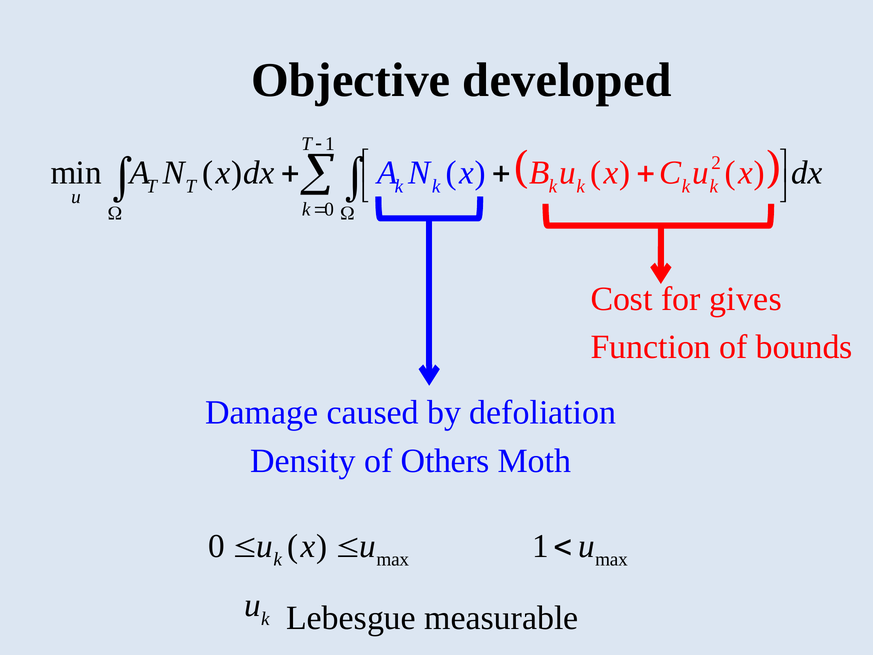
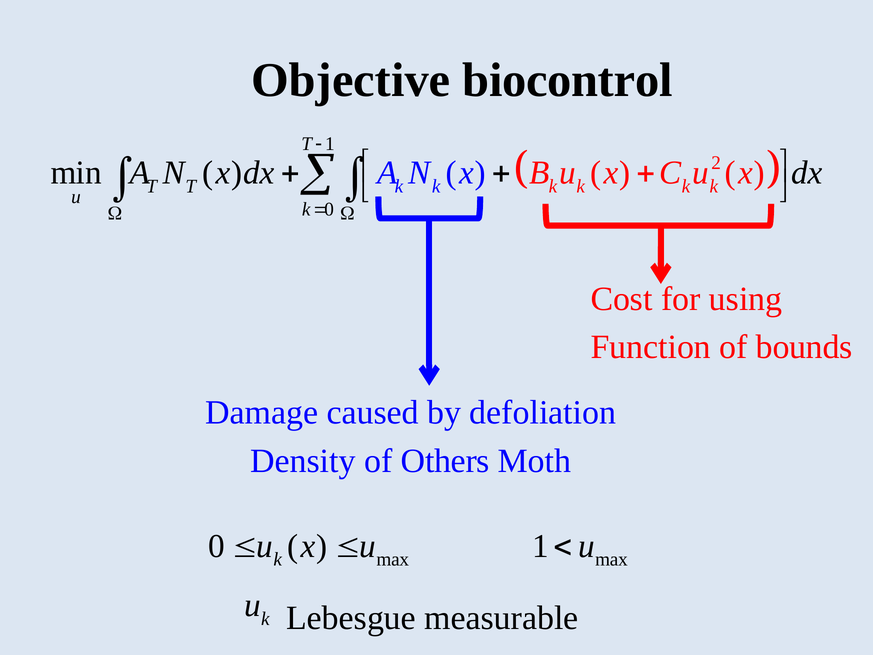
developed: developed -> biocontrol (567, 80)
gives: gives -> using (746, 299)
